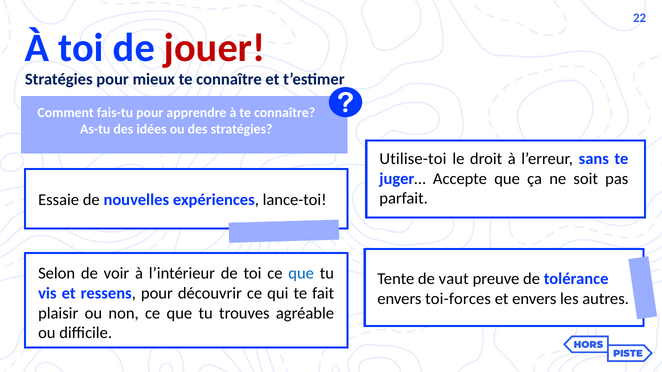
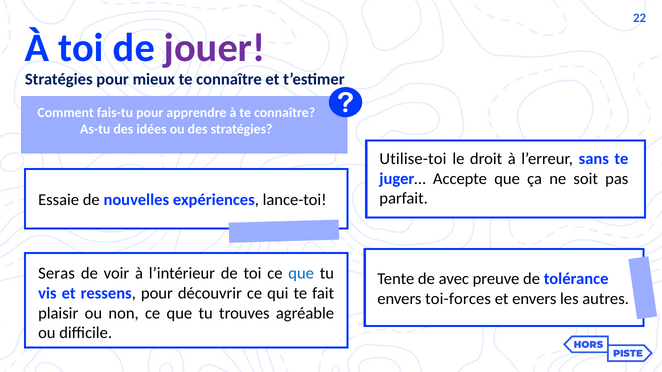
jouer colour: red -> purple (215, 48)
Selon: Selon -> Seras (57, 274)
vaut: vaut -> avec (454, 279)
